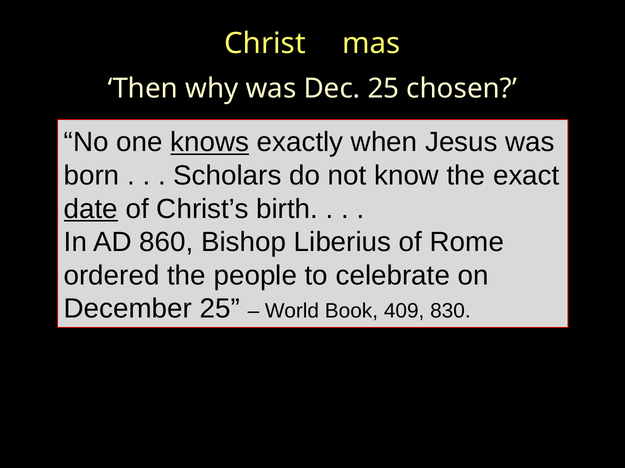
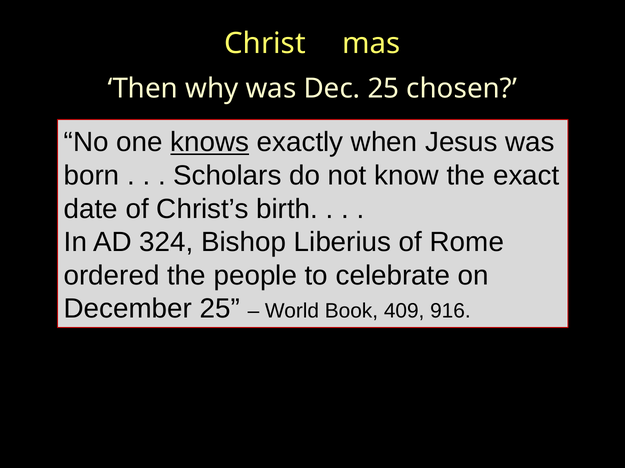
date underline: present -> none (91, 209)
860: 860 -> 324 (166, 243)
830: 830 -> 916 (450, 312)
